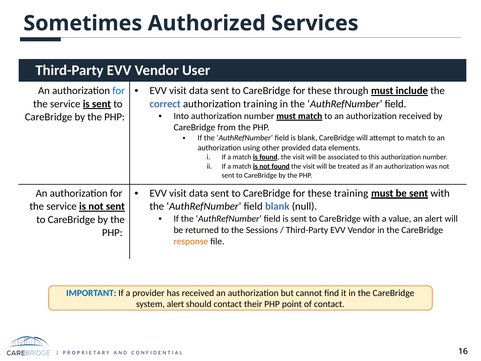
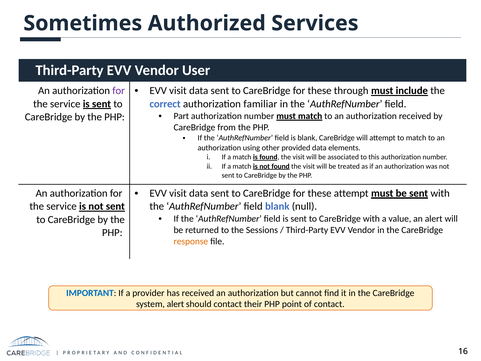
for colour: blue -> purple (119, 91)
authorization training: training -> familiar (260, 104)
Into: Into -> Part (181, 116)
these training: training -> attempt (351, 193)
